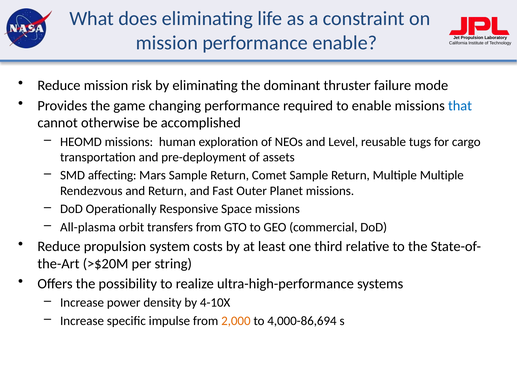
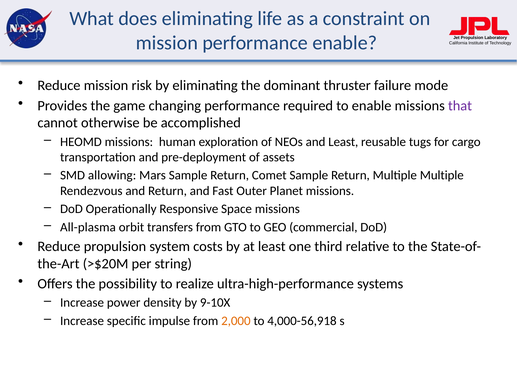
that colour: blue -> purple (460, 106)
and Level: Level -> Least (343, 142)
affecting: affecting -> allowing (112, 175)
4-10X: 4-10X -> 9-10X (215, 303)
4,000-86,694: 4,000-86,694 -> 4,000-56,918 (302, 321)
